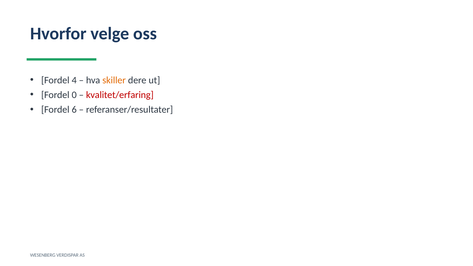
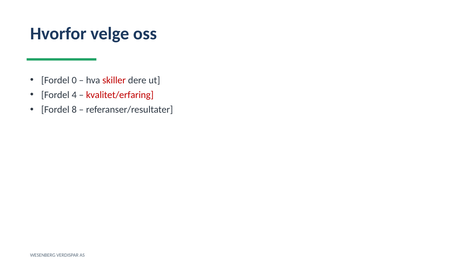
4: 4 -> 0 (74, 80)
skiller colour: orange -> red (114, 80)
0: 0 -> 4 (74, 95)
6: 6 -> 8 (74, 110)
